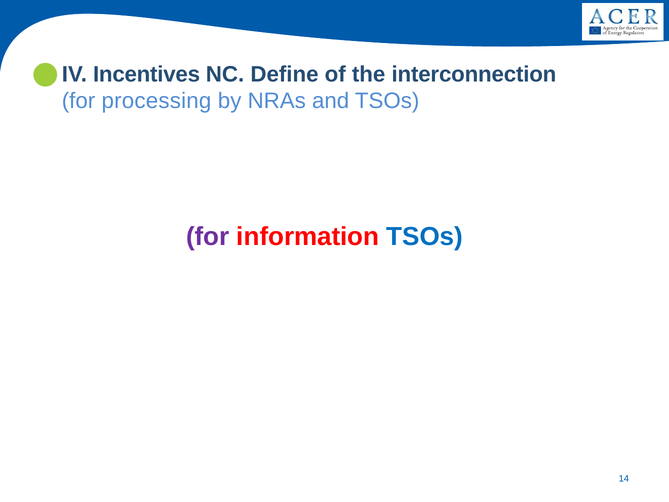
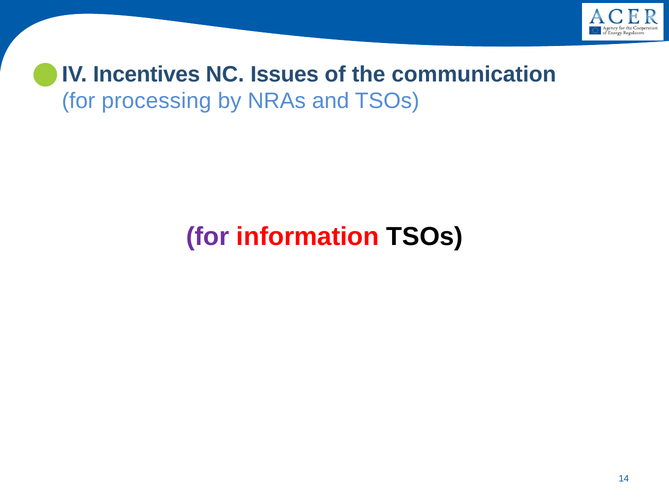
Define: Define -> Issues (285, 74)
interconnection: interconnection -> communication (474, 74)
TSOs colour: blue -> black (425, 237)
